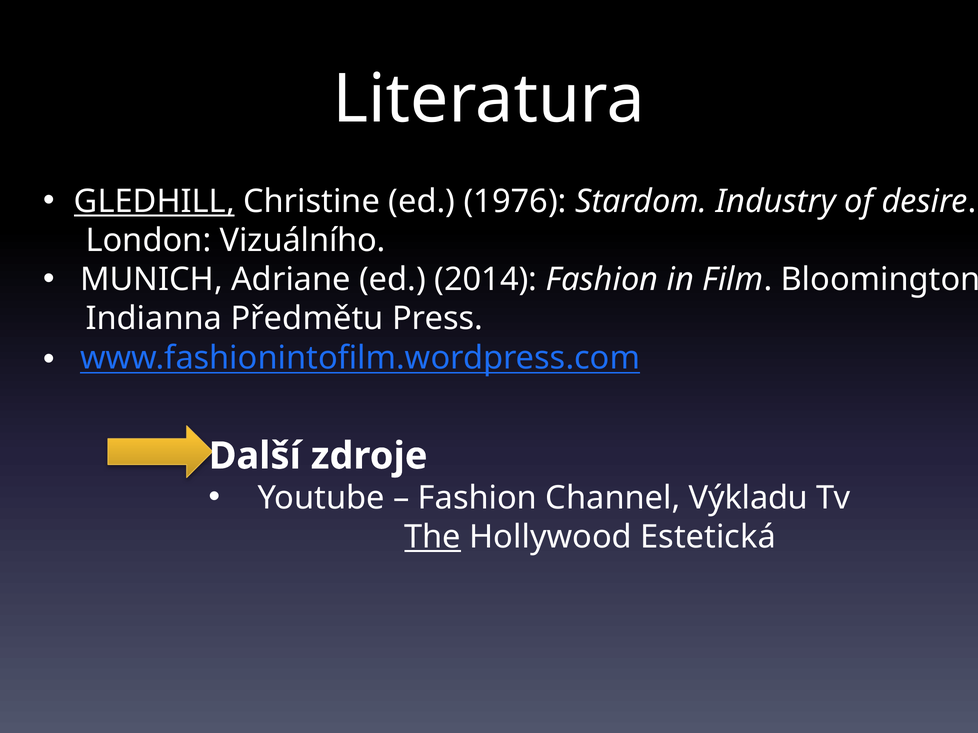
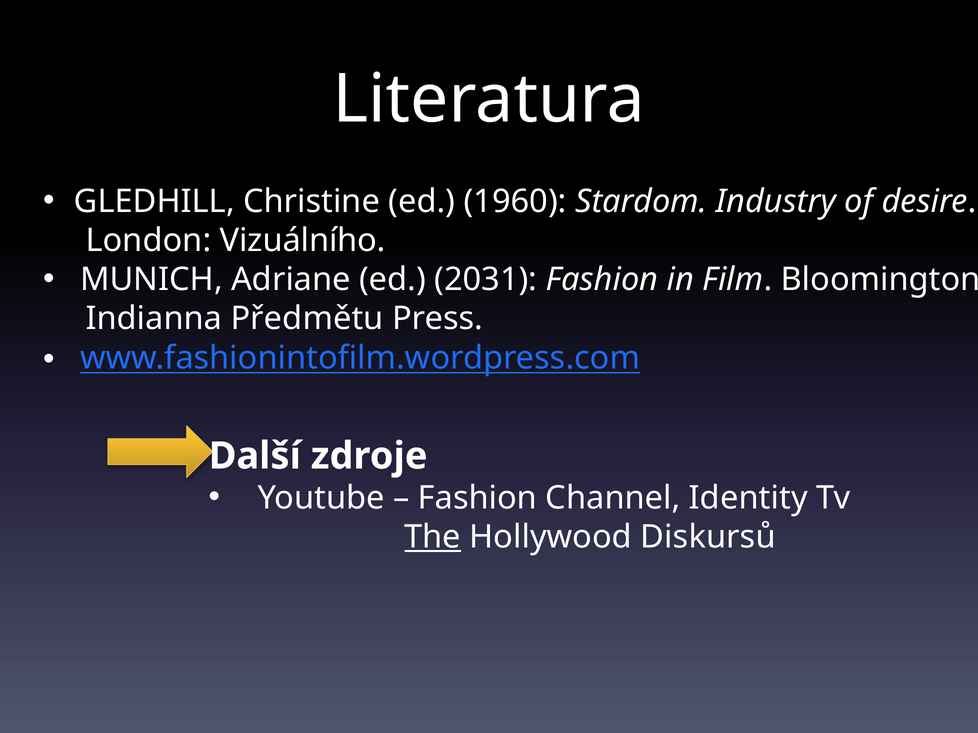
GLEDHILL underline: present -> none (154, 202)
1976: 1976 -> 1960 (515, 202)
2014: 2014 -> 2031 (486, 280)
Výkladu: Výkladu -> Identity (748, 498)
Estetická: Estetická -> Diskursů (708, 537)
